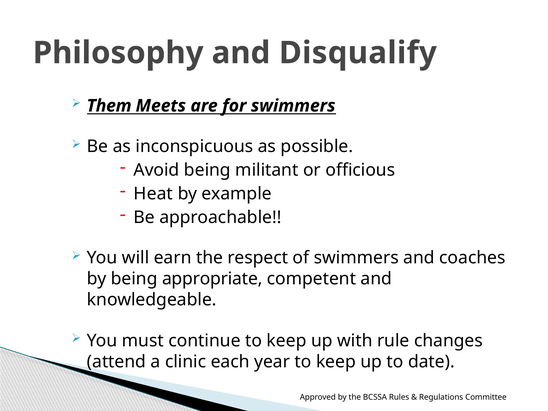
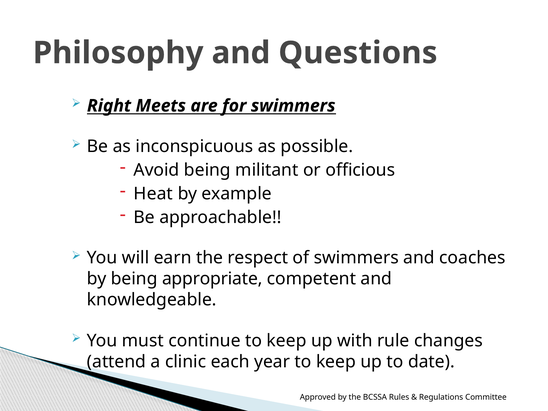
Disqualify: Disqualify -> Questions (358, 53)
Them: Them -> Right (109, 106)
